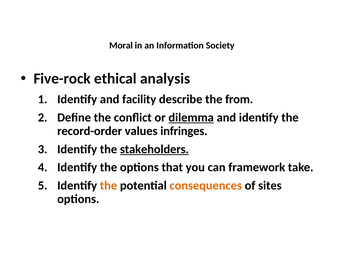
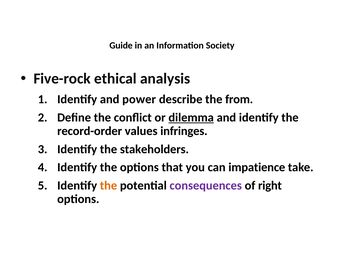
Moral: Moral -> Guide (121, 45)
facility: facility -> power (139, 99)
stakeholders underline: present -> none (154, 149)
framework: framework -> impatience (257, 167)
consequences colour: orange -> purple (206, 186)
sites: sites -> right (270, 186)
